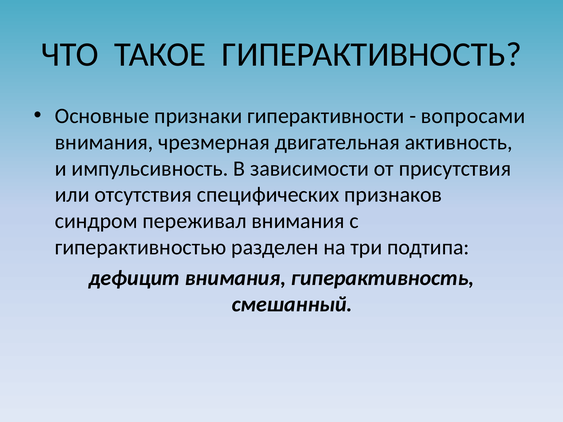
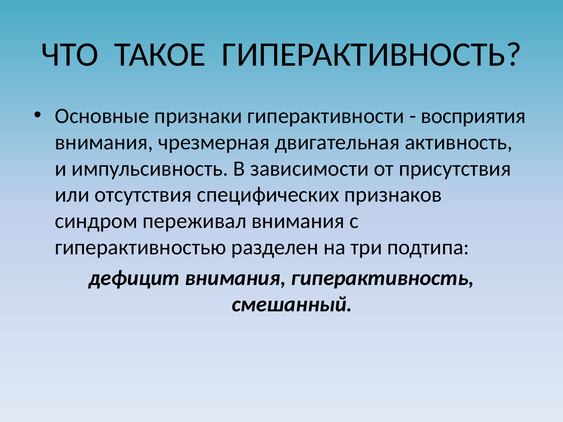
вопросами: вопросами -> восприятия (473, 116)
